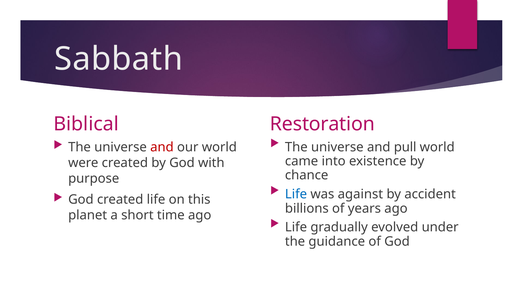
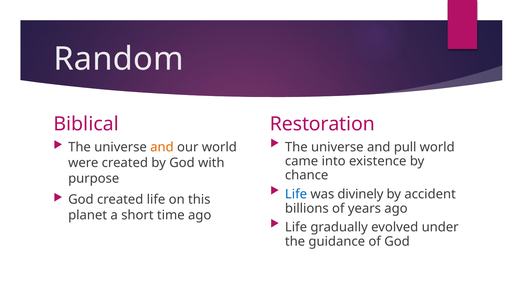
Sabbath: Sabbath -> Random (119, 59)
and colour: red -> orange (162, 147)
against: against -> divinely (360, 194)
